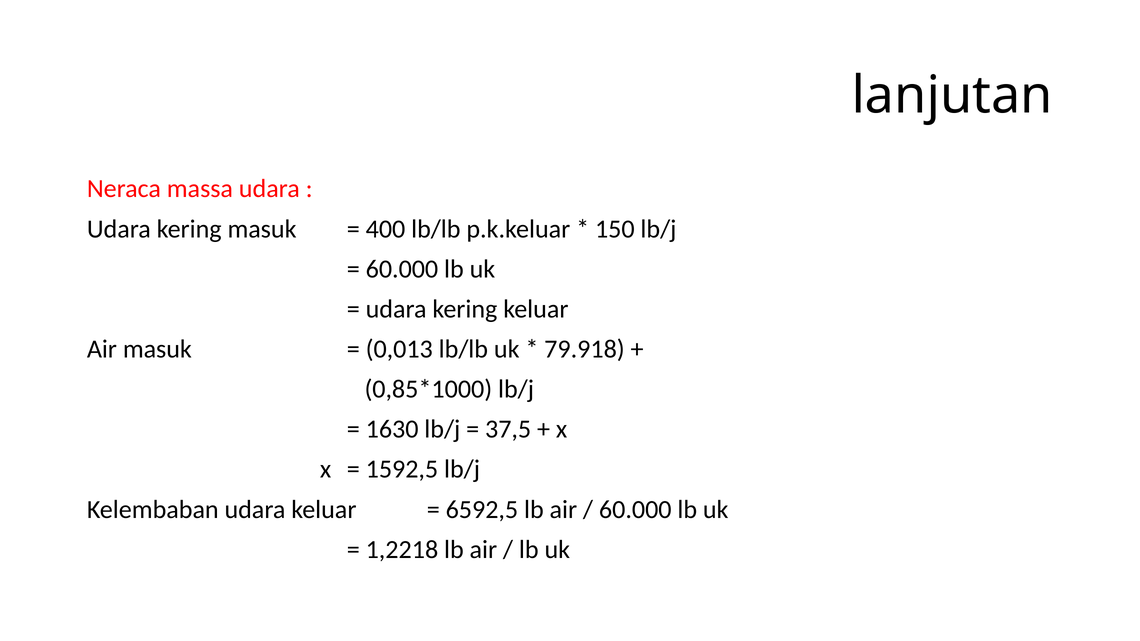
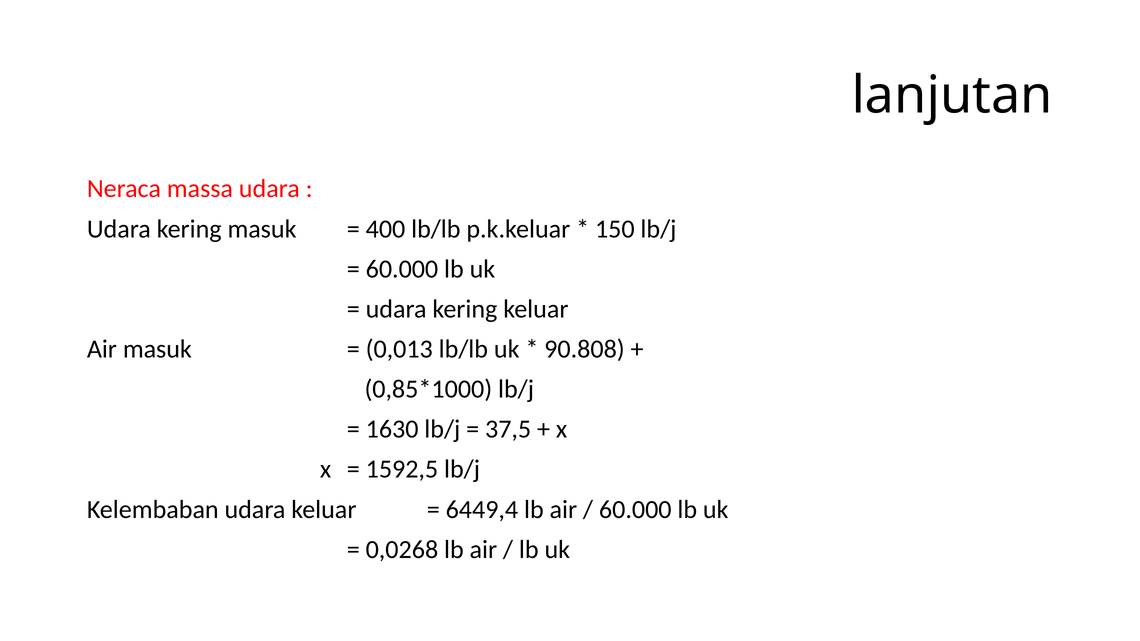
79.918: 79.918 -> 90.808 (584, 349)
6592,5: 6592,5 -> 6449,4 (482, 510)
1,2218: 1,2218 -> 0,0268 (402, 550)
